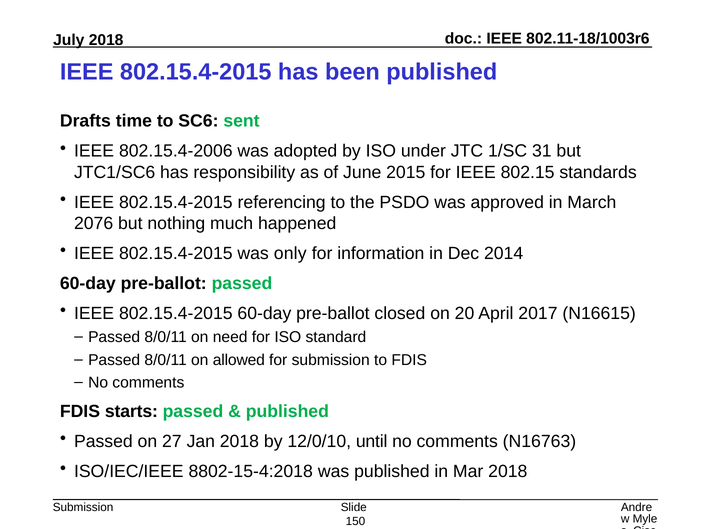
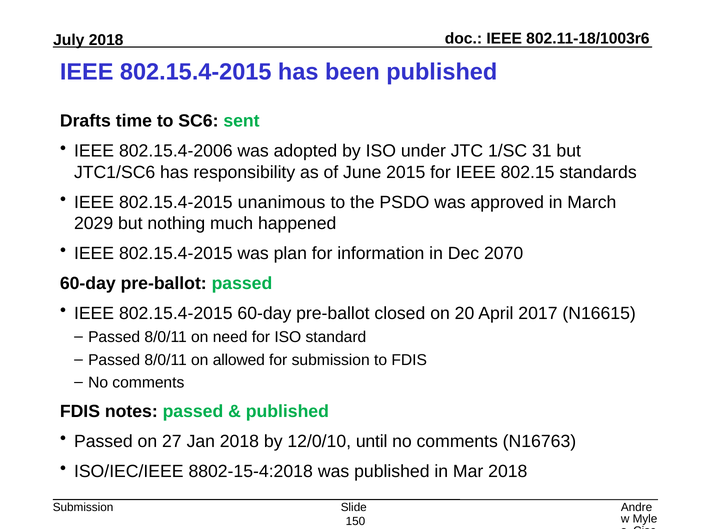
referencing: referencing -> unanimous (282, 202)
2076: 2076 -> 2029 (94, 223)
only: only -> plan (290, 253)
2014: 2014 -> 2070 (504, 253)
starts: starts -> notes (131, 411)
